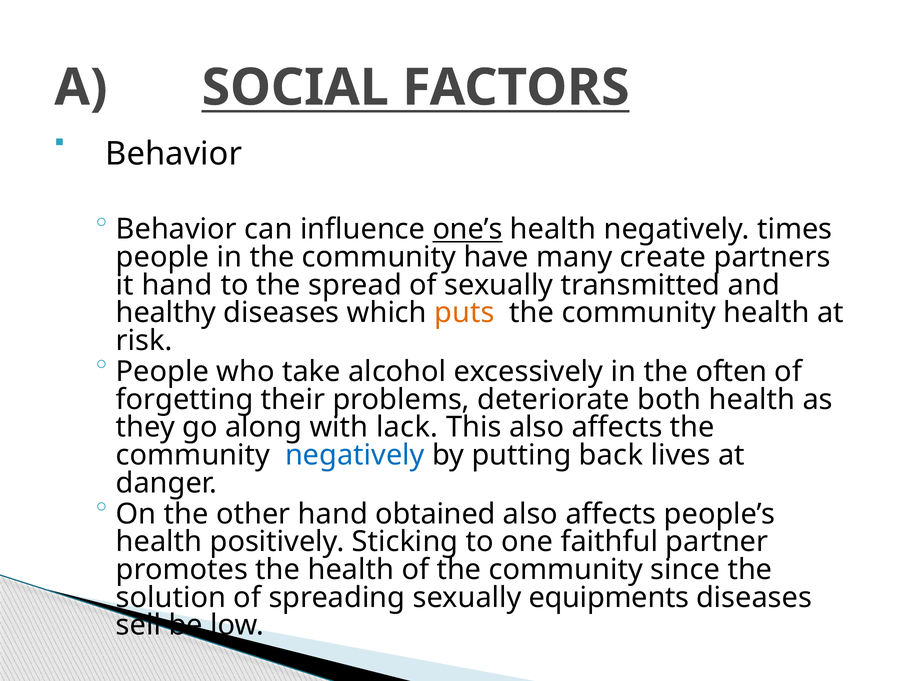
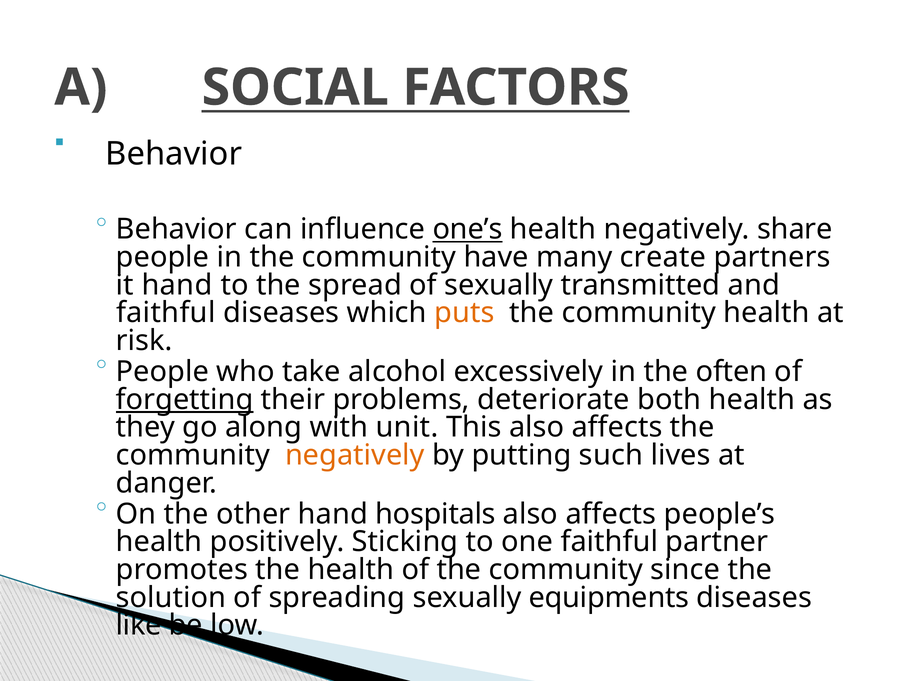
times: times -> share (795, 229)
healthy: healthy -> faithful (166, 312)
forgetting underline: none -> present (185, 399)
lack: lack -> unit (407, 427)
negatively colour: blue -> orange (355, 455)
back: back -> such (611, 455)
obtained: obtained -> hospitals (436, 513)
sell: sell -> like (139, 625)
